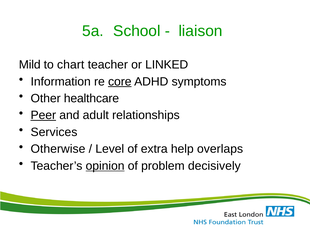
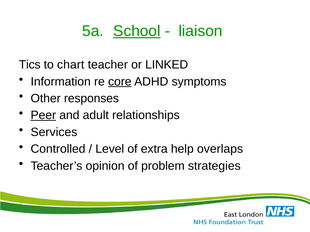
School underline: none -> present (137, 31)
Mild: Mild -> Tics (30, 65)
healthcare: healthcare -> responses (91, 99)
Otherwise: Otherwise -> Controlled (58, 149)
opinion underline: present -> none (105, 166)
decisively: decisively -> strategies (214, 166)
